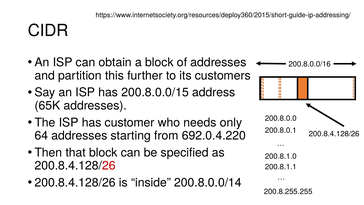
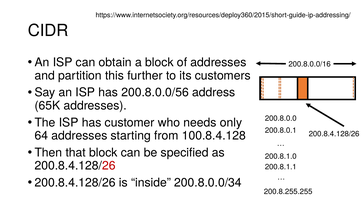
200.8.0.0/15: 200.8.0.0/15 -> 200.8.0.0/56 (155, 92)
692.0.4.220: 692.0.4.220 -> 100.8.4.128 (214, 136)
200.8.0.0/14: 200.8.0.0/14 -> 200.8.0.0/34 (208, 182)
